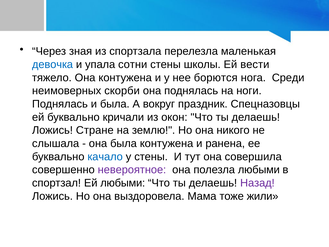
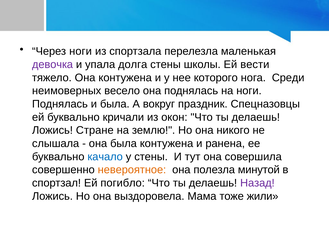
Через зная: зная -> ноги (81, 51)
девочка colour: blue -> purple (52, 64)
сотни: сотни -> долга (133, 64)
борются: борются -> которого (216, 78)
скорби: скорби -> весело (122, 91)
невероятное colour: purple -> orange (132, 170)
полезла любыми: любыми -> минутой (259, 170)
Ей любыми: любыми -> погибло (123, 183)
